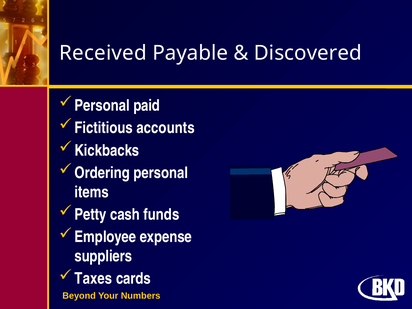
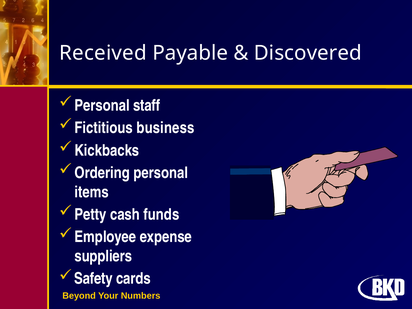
paid: paid -> staff (147, 105)
accounts: accounts -> business (166, 128)
Taxes: Taxes -> Safety (94, 279)
